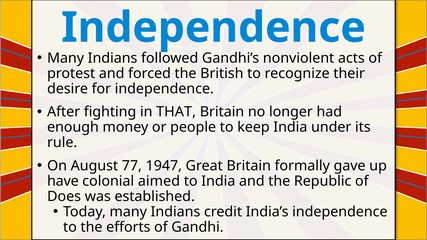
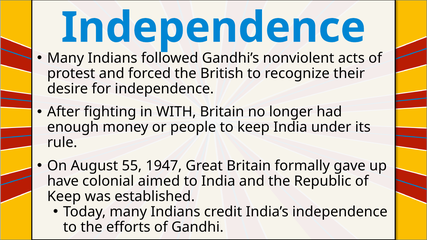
THAT: THAT -> WITH (176, 112)
77: 77 -> 55 (132, 166)
Does: Does -> Keep (64, 197)
